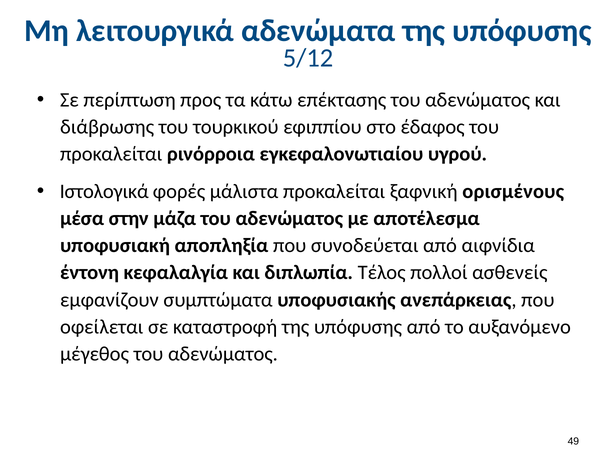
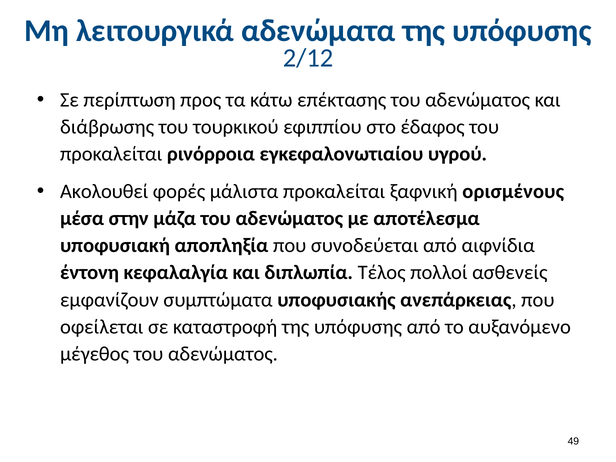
5/12: 5/12 -> 2/12 (308, 58)
Ιστολογικά: Ιστολογικά -> Ακολουθεί (104, 191)
